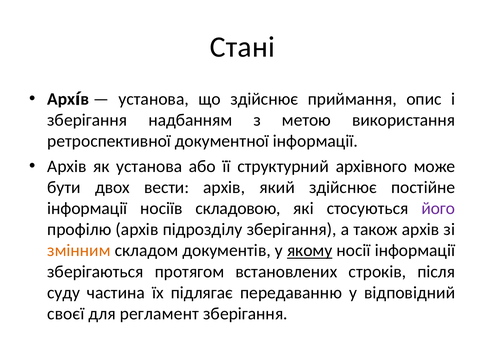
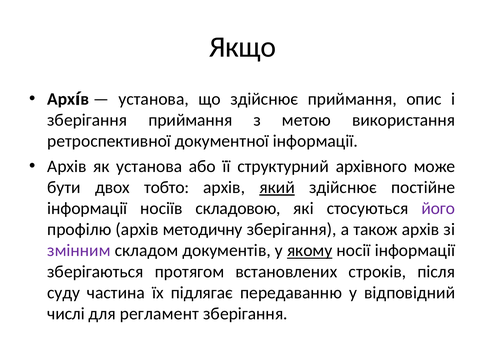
Стані: Стані -> Якщо (243, 47)
зберігання надбанням: надбанням -> приймання (190, 120)
вести: вести -> тобто (167, 187)
який underline: none -> present (277, 187)
підрозділу: підрозділу -> методичну (203, 229)
змінним colour: orange -> purple (79, 250)
своєї: своєї -> числі (66, 313)
